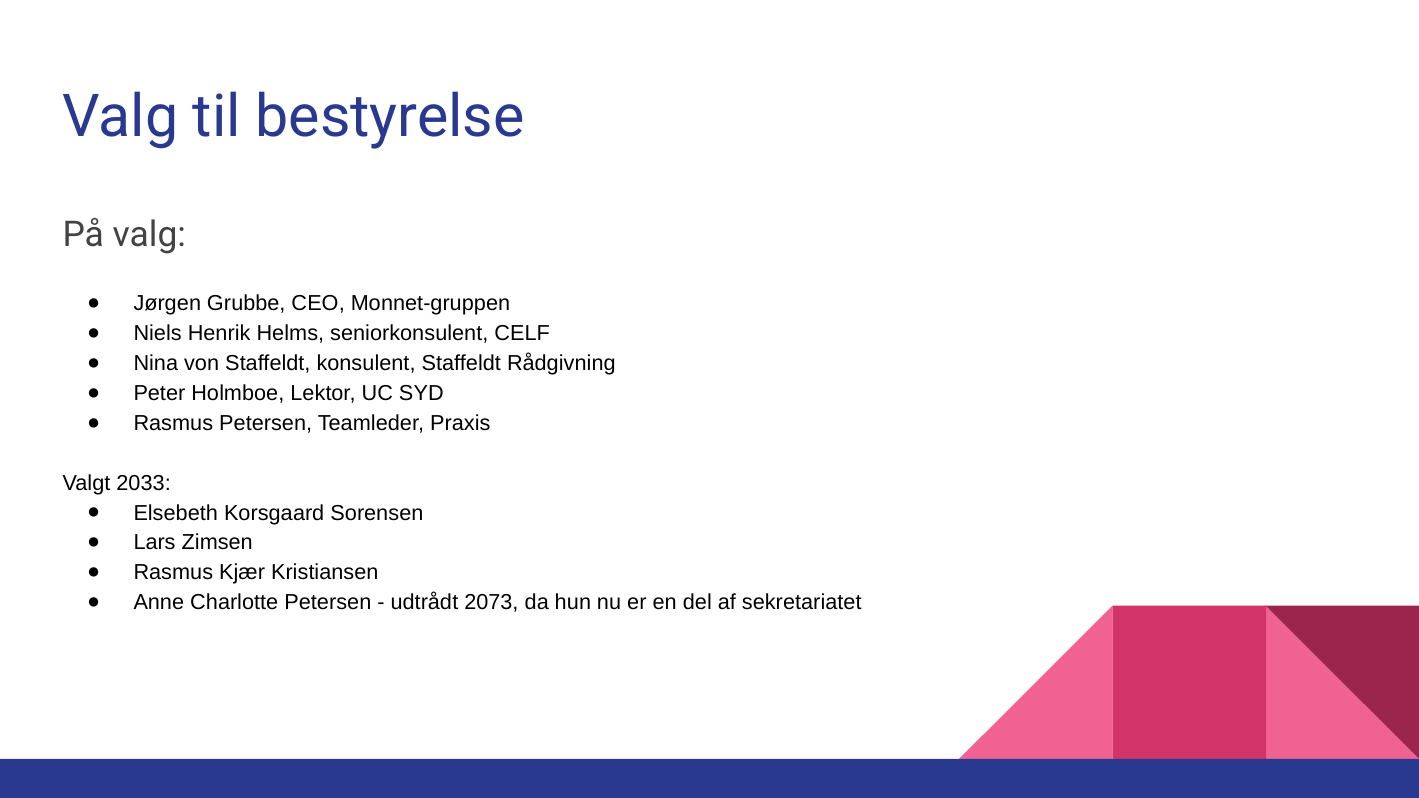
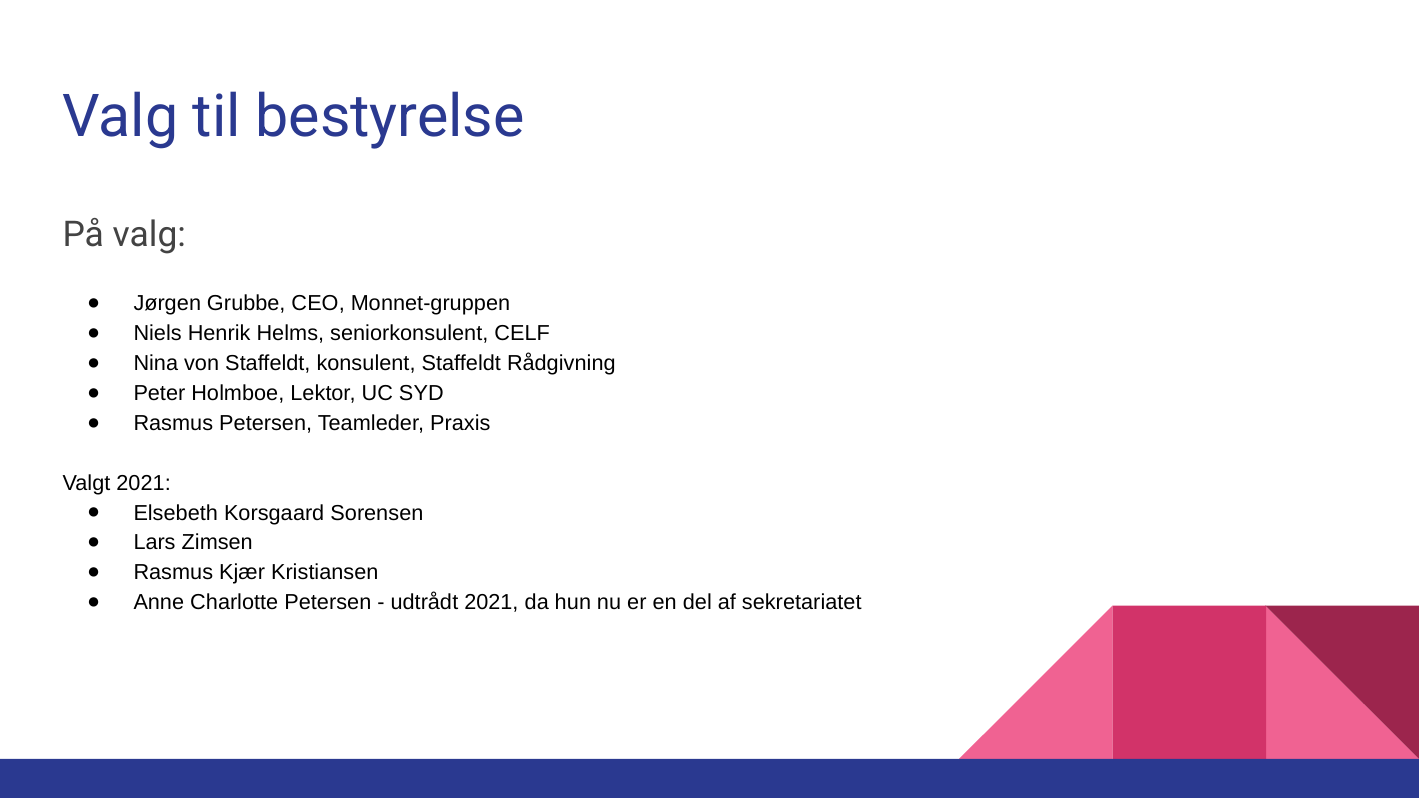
Valgt 2033: 2033 -> 2021 (144, 483)
udtrådt 2073: 2073 -> 2021 (491, 603)
